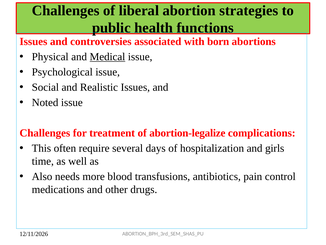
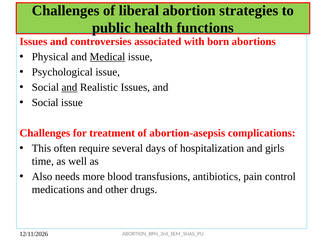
and underline: none -> present (69, 87)
Noted: Noted -> Social (45, 102)
abortion-legalize: abortion-legalize -> abortion-asepsis (187, 133)
